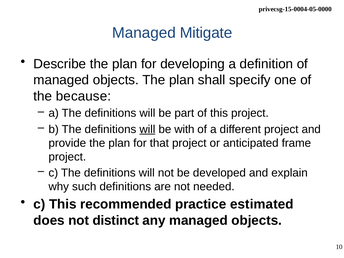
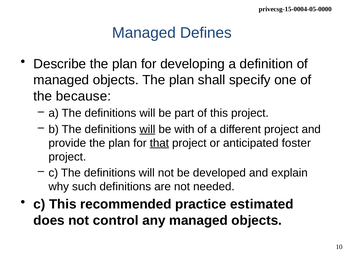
Mitigate: Mitigate -> Defines (206, 33)
that underline: none -> present (159, 143)
frame: frame -> foster (296, 143)
distinct: distinct -> control (116, 220)
